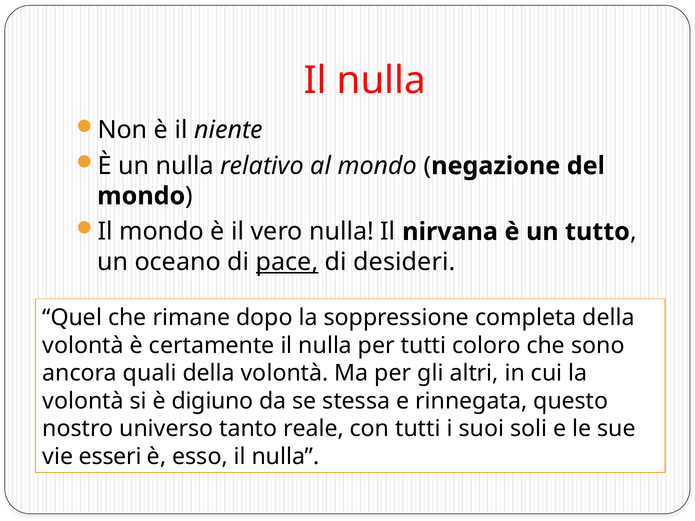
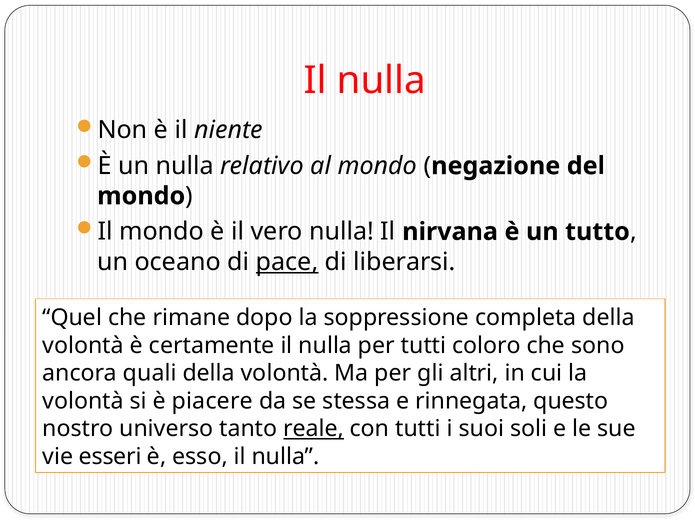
desideri: desideri -> liberarsi (404, 262)
digiuno: digiuno -> piacere (212, 401)
reale underline: none -> present (314, 429)
